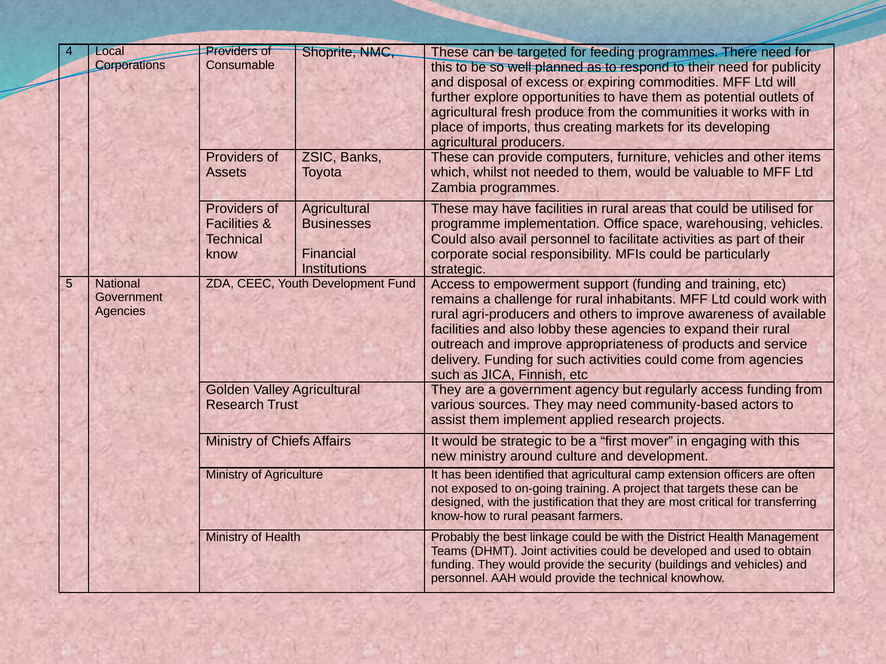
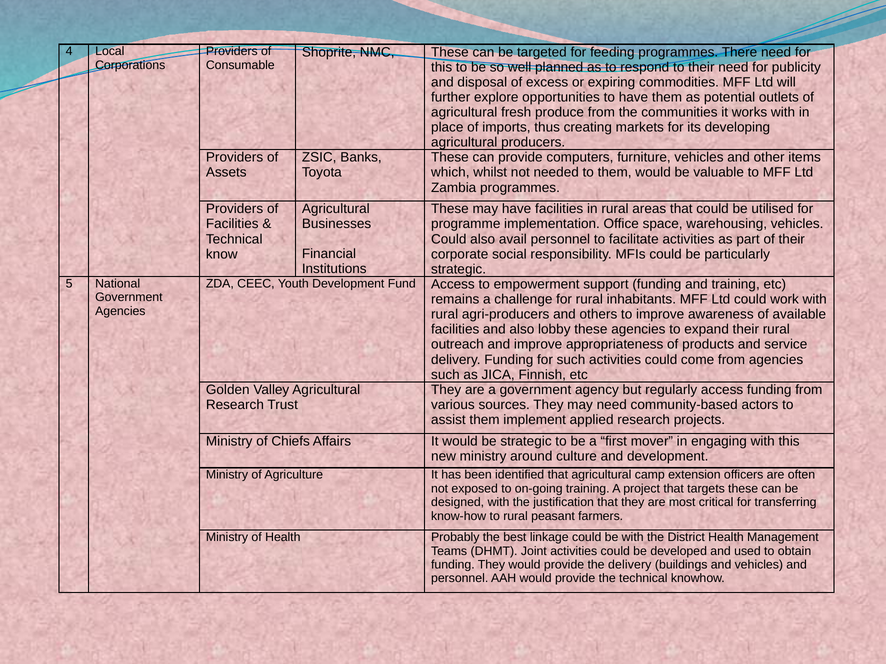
the security: security -> delivery (630, 565)
